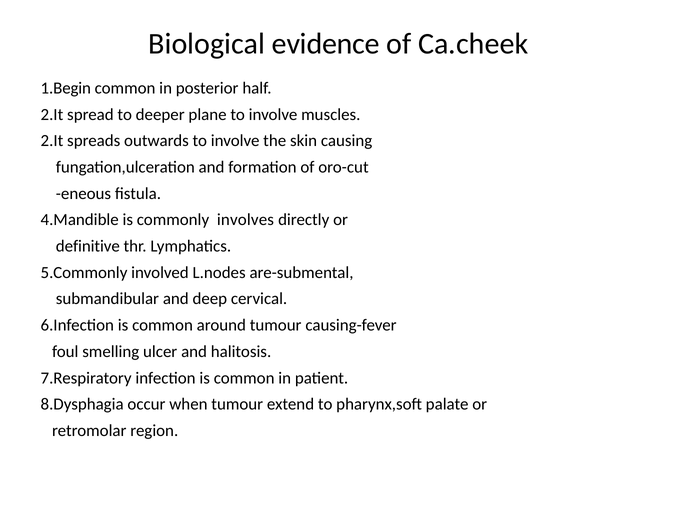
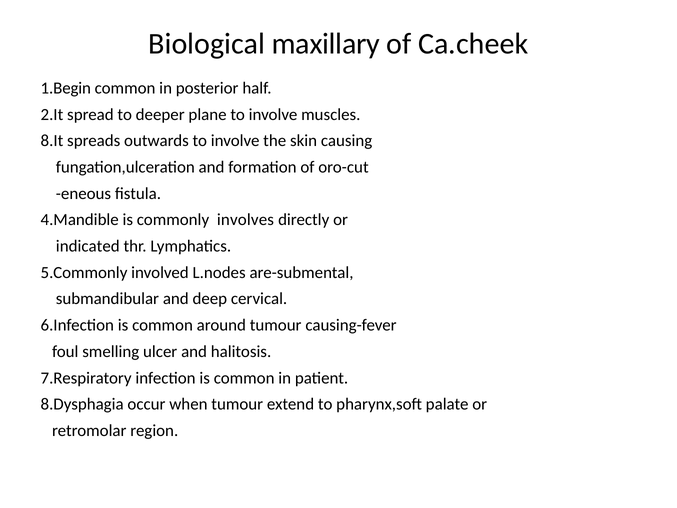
evidence: evidence -> maxillary (326, 44)
2.It: 2.It -> 8.It (52, 141)
definitive: definitive -> indicated (88, 246)
